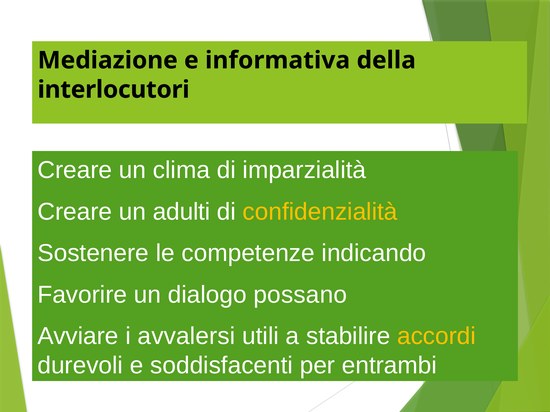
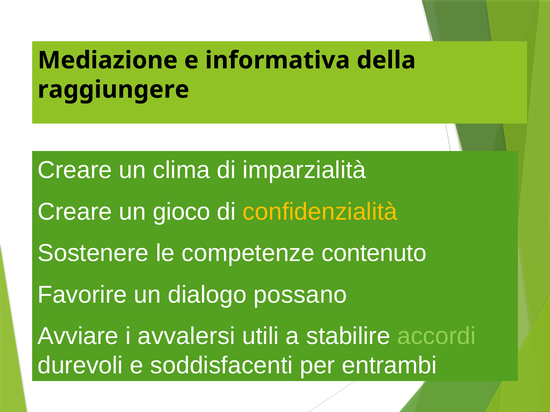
interlocutori: interlocutori -> raggiungere (113, 90)
adulti: adulti -> gioco (182, 212)
indicando: indicando -> contenuto (374, 253)
accordi colour: yellow -> light green (437, 337)
